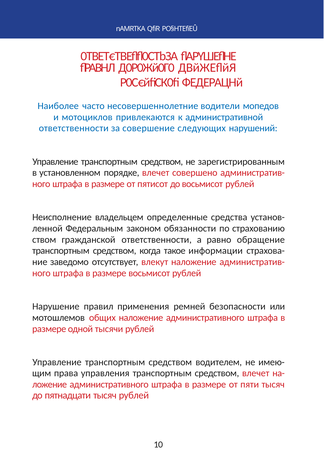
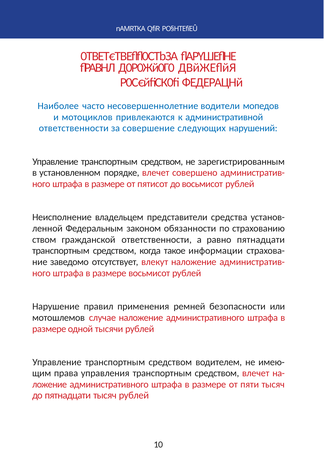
определенные: определенные -> представители (177, 218)
равно обращение: обращение -> пятнадцати (261, 240)
общих: общих -> случае (102, 318)
